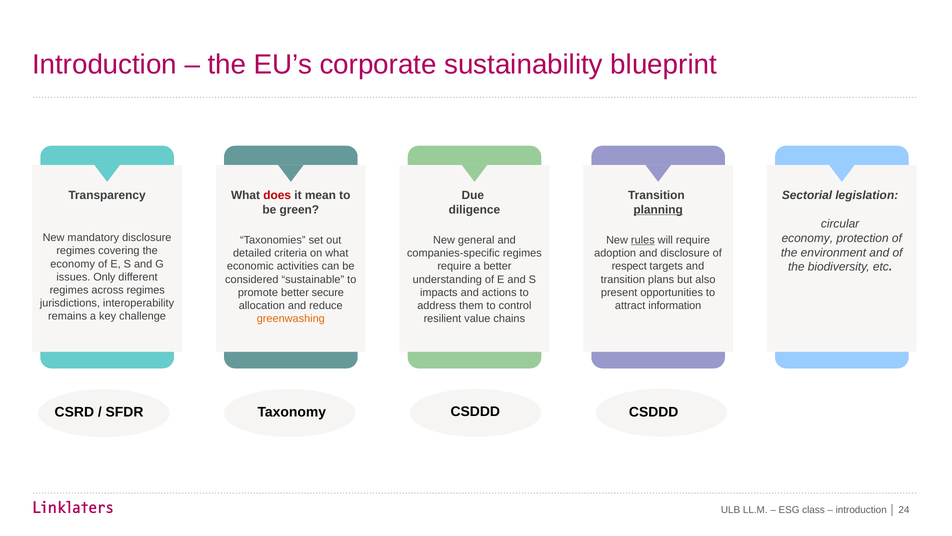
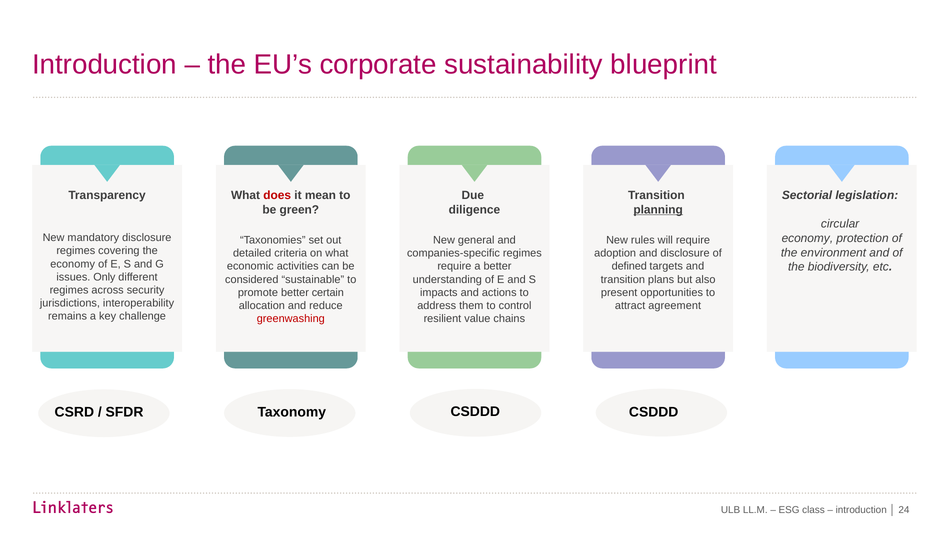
rules underline: present -> none (643, 240)
respect: respect -> defined (629, 266)
across regimes: regimes -> security (146, 290)
secure: secure -> certain (328, 292)
information: information -> agreement (675, 305)
greenwashing colour: orange -> red (291, 318)
